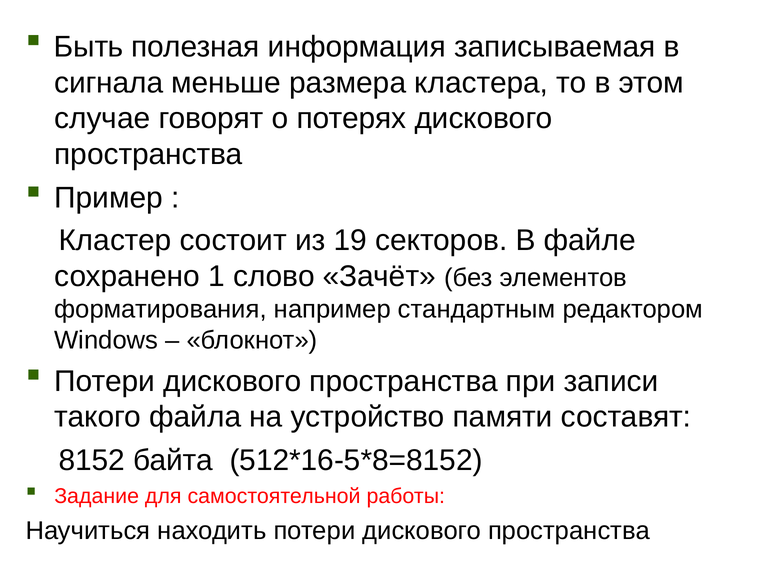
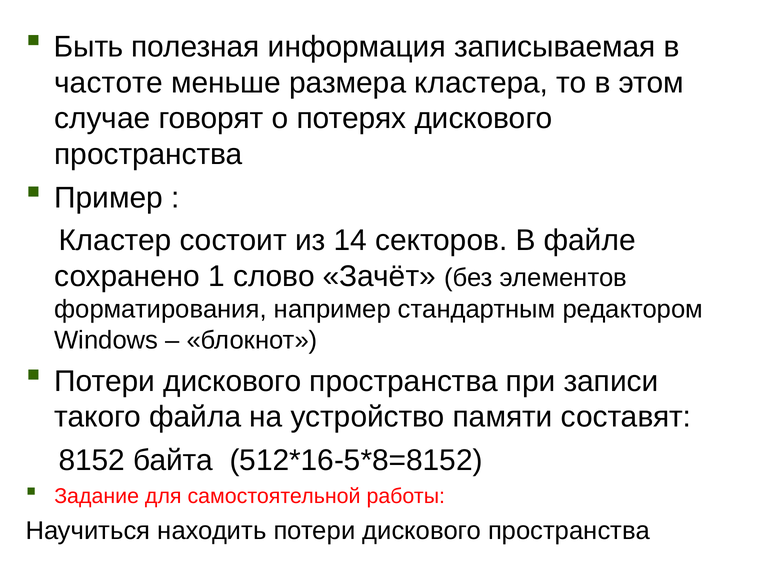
сигнала: сигнала -> частоте (109, 83)
19: 19 -> 14 (350, 240)
